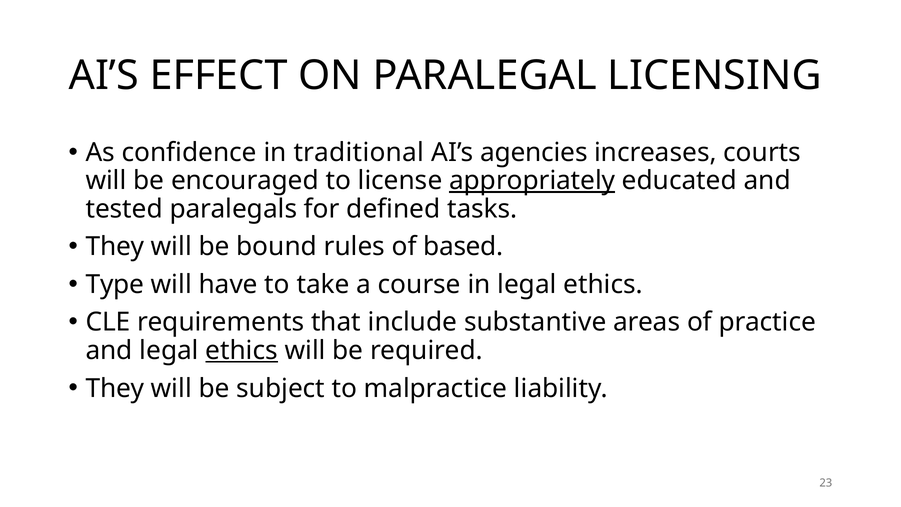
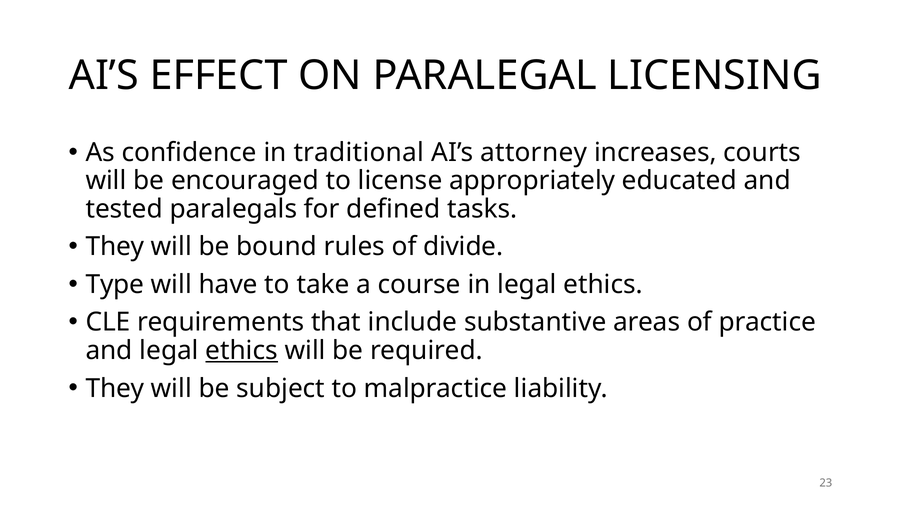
agencies: agencies -> attorney (534, 152)
appropriately underline: present -> none (532, 181)
based: based -> divide (463, 247)
